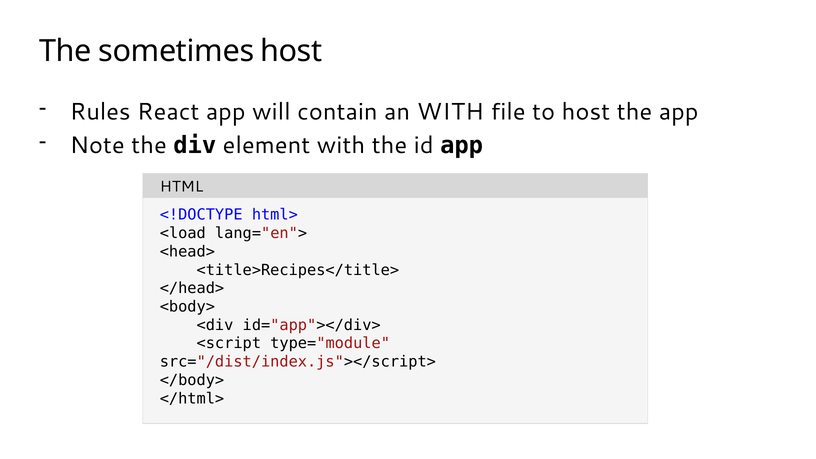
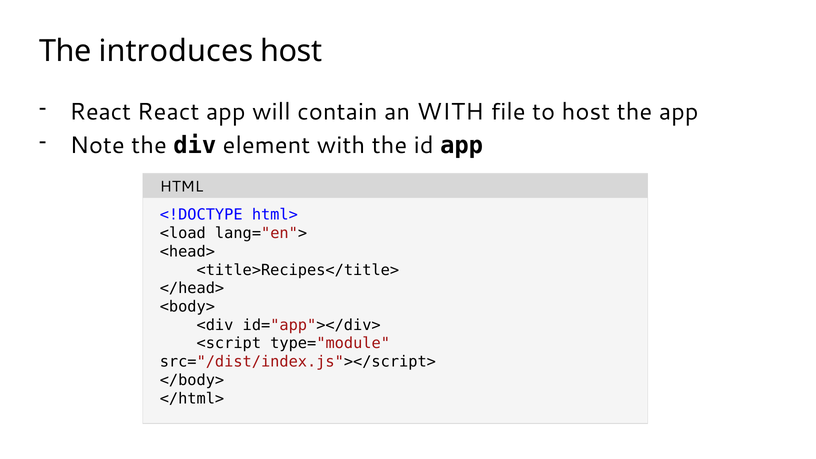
sometimes: sometimes -> introduces (176, 51)
Rules: Rules -> React (100, 112)
